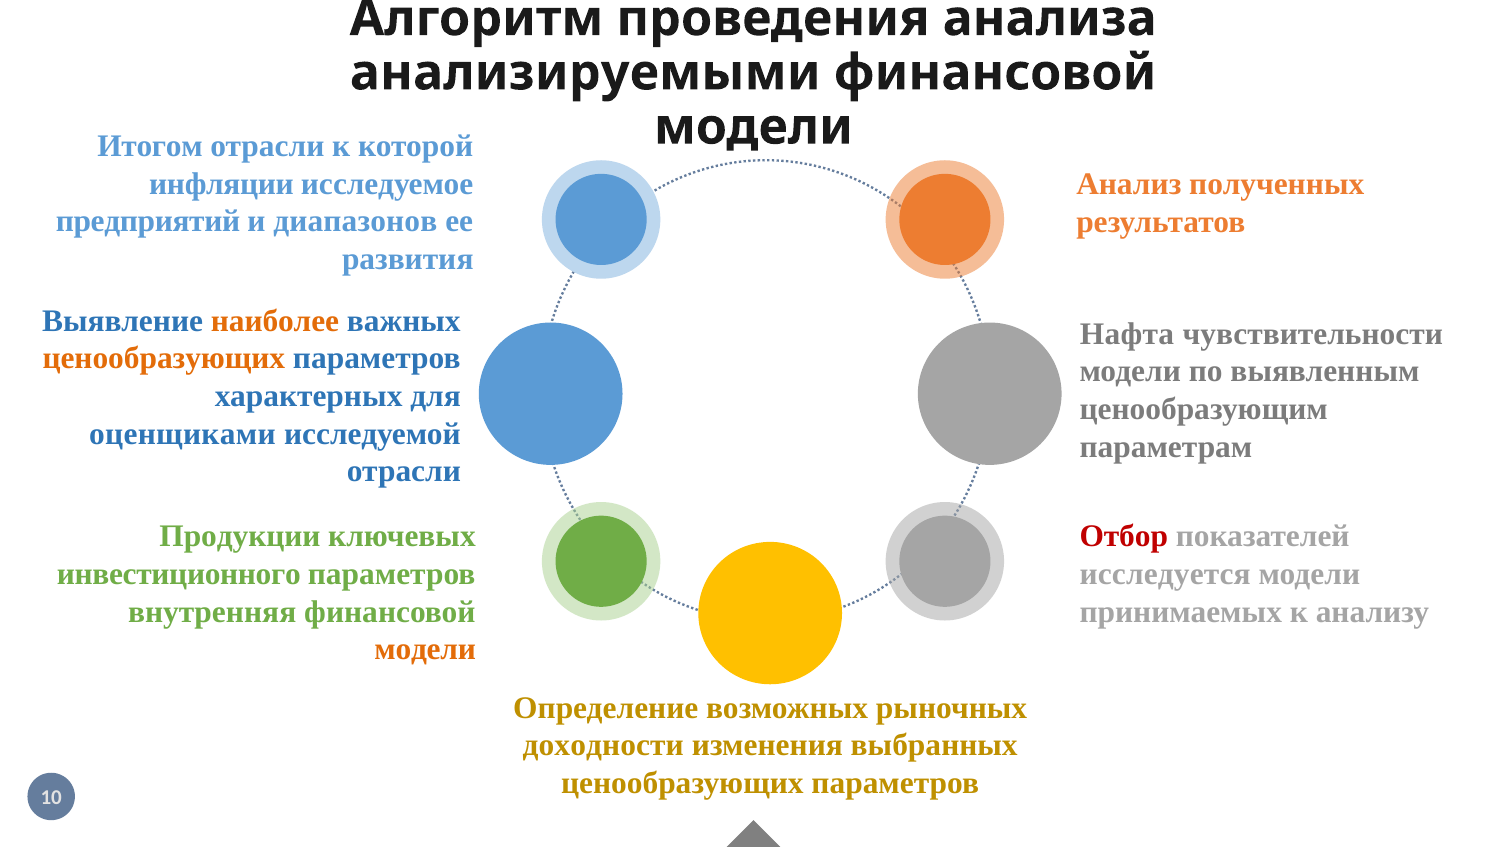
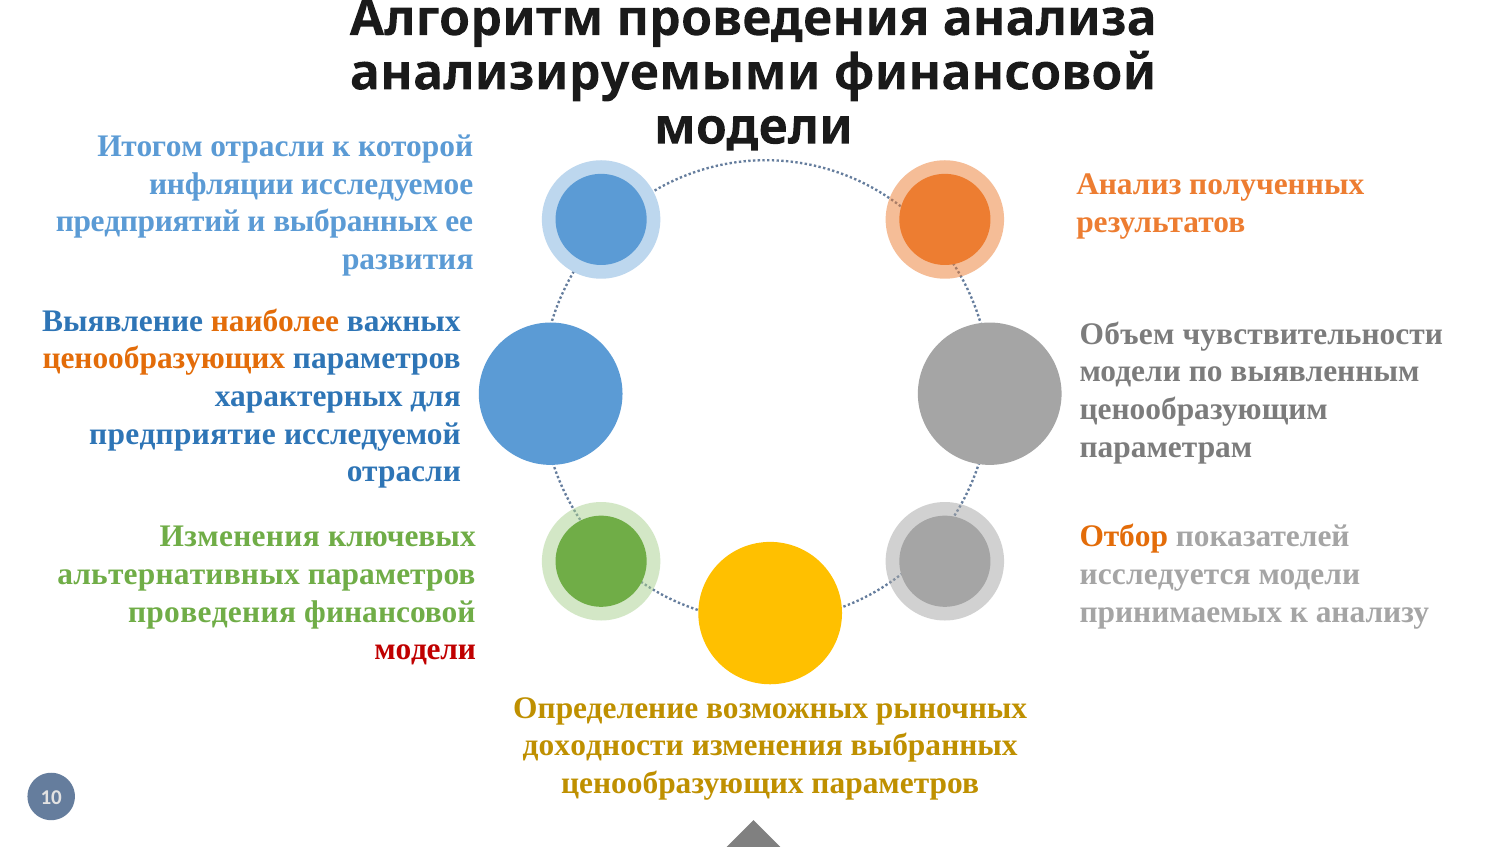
и диапазонов: диапазонов -> выбранных (355, 222)
Нафта: Нафта -> Объем (1127, 334)
оценщиками: оценщиками -> предприятие (182, 434)
Продукции: Продукции -> Изменения (240, 537)
Отбор colour: red -> orange (1124, 537)
инвестиционного: инвестиционного -> альтернативных (179, 574)
внутренняя: внутренняя -> проведения (212, 612)
модели colour: orange -> red (425, 650)
